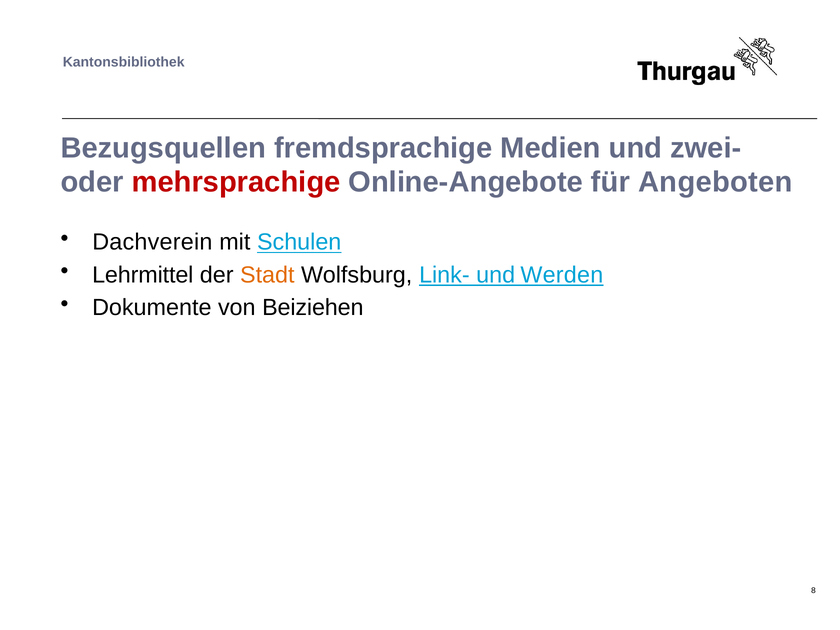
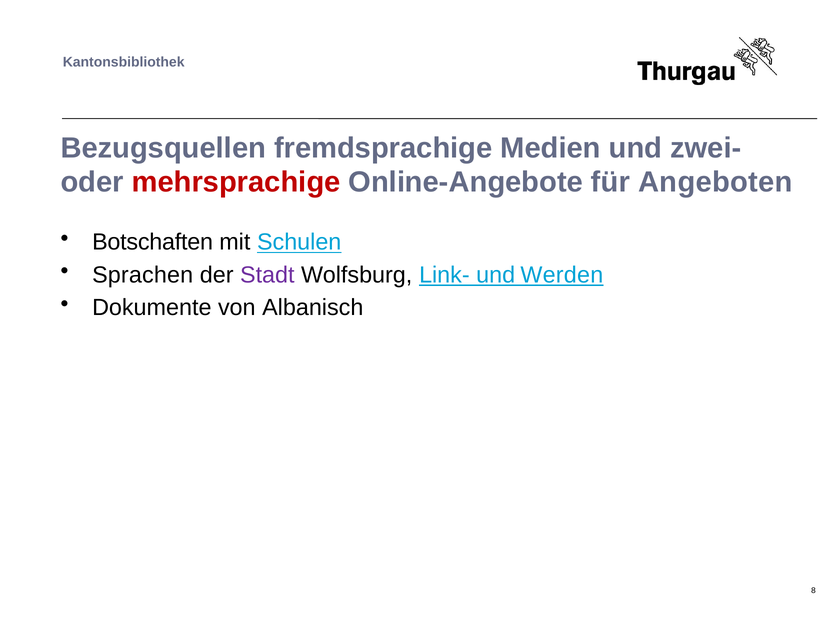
Dachverein: Dachverein -> Botschaften (153, 242)
Lehrmittel: Lehrmittel -> Sprachen (143, 275)
Stadt colour: orange -> purple (267, 275)
Beiziehen: Beiziehen -> Albanisch (313, 308)
